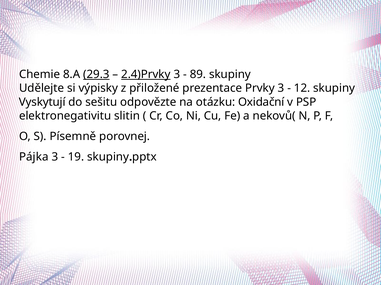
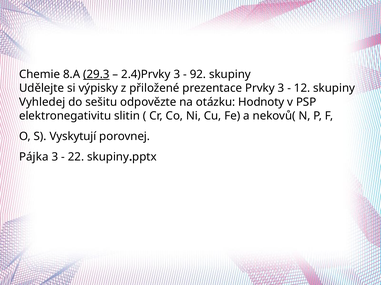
2.4)Prvky underline: present -> none (146, 75)
89: 89 -> 92 (198, 75)
Vyskytují: Vyskytují -> Vyhledej (42, 102)
Oxidační: Oxidační -> Hodnoty (261, 102)
Písemně: Písemně -> Vyskytují (73, 137)
19: 19 -> 22 (76, 157)
